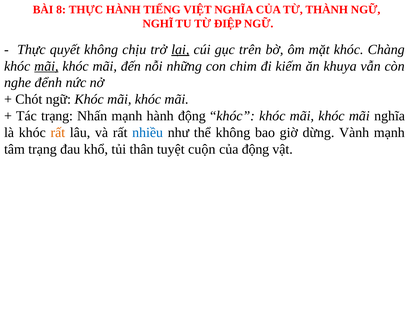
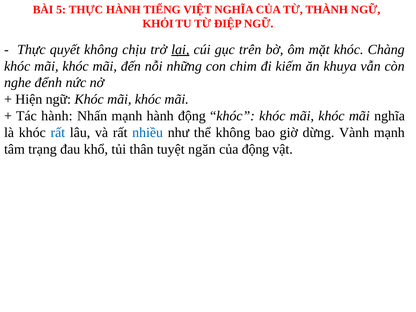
8: 8 -> 5 (61, 10)
NGHĨ: NGHĨ -> KHỎI (158, 24)
mãi underline: present -> none (46, 66)
Chót: Chót -> Hiện (29, 99)
Tác trạng: trạng -> hành (57, 116)
rất colour: orange -> blue (58, 133)
cuộn: cuộn -> ngăn (202, 149)
